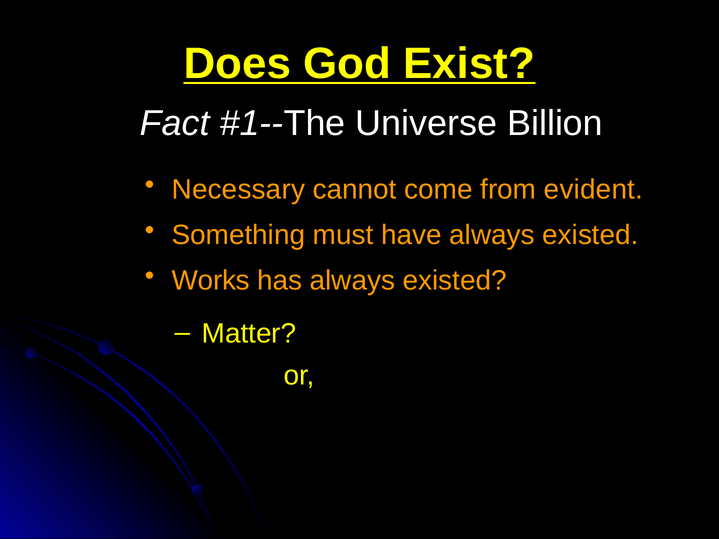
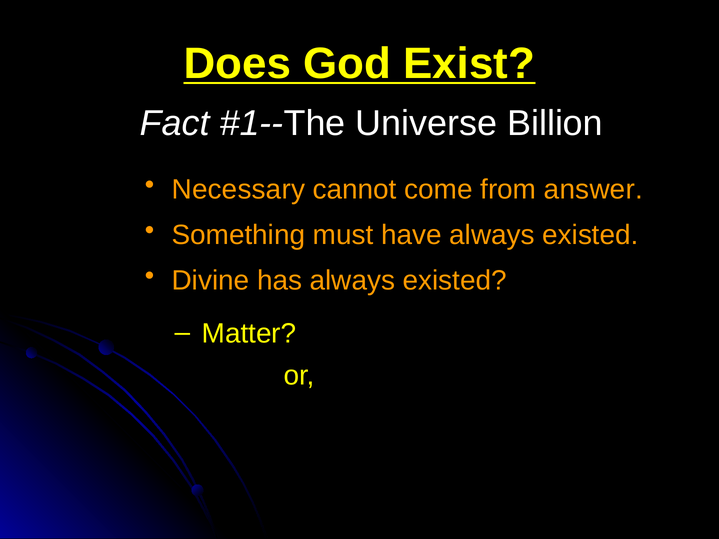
evident: evident -> answer (593, 190)
Works: Works -> Divine (211, 280)
